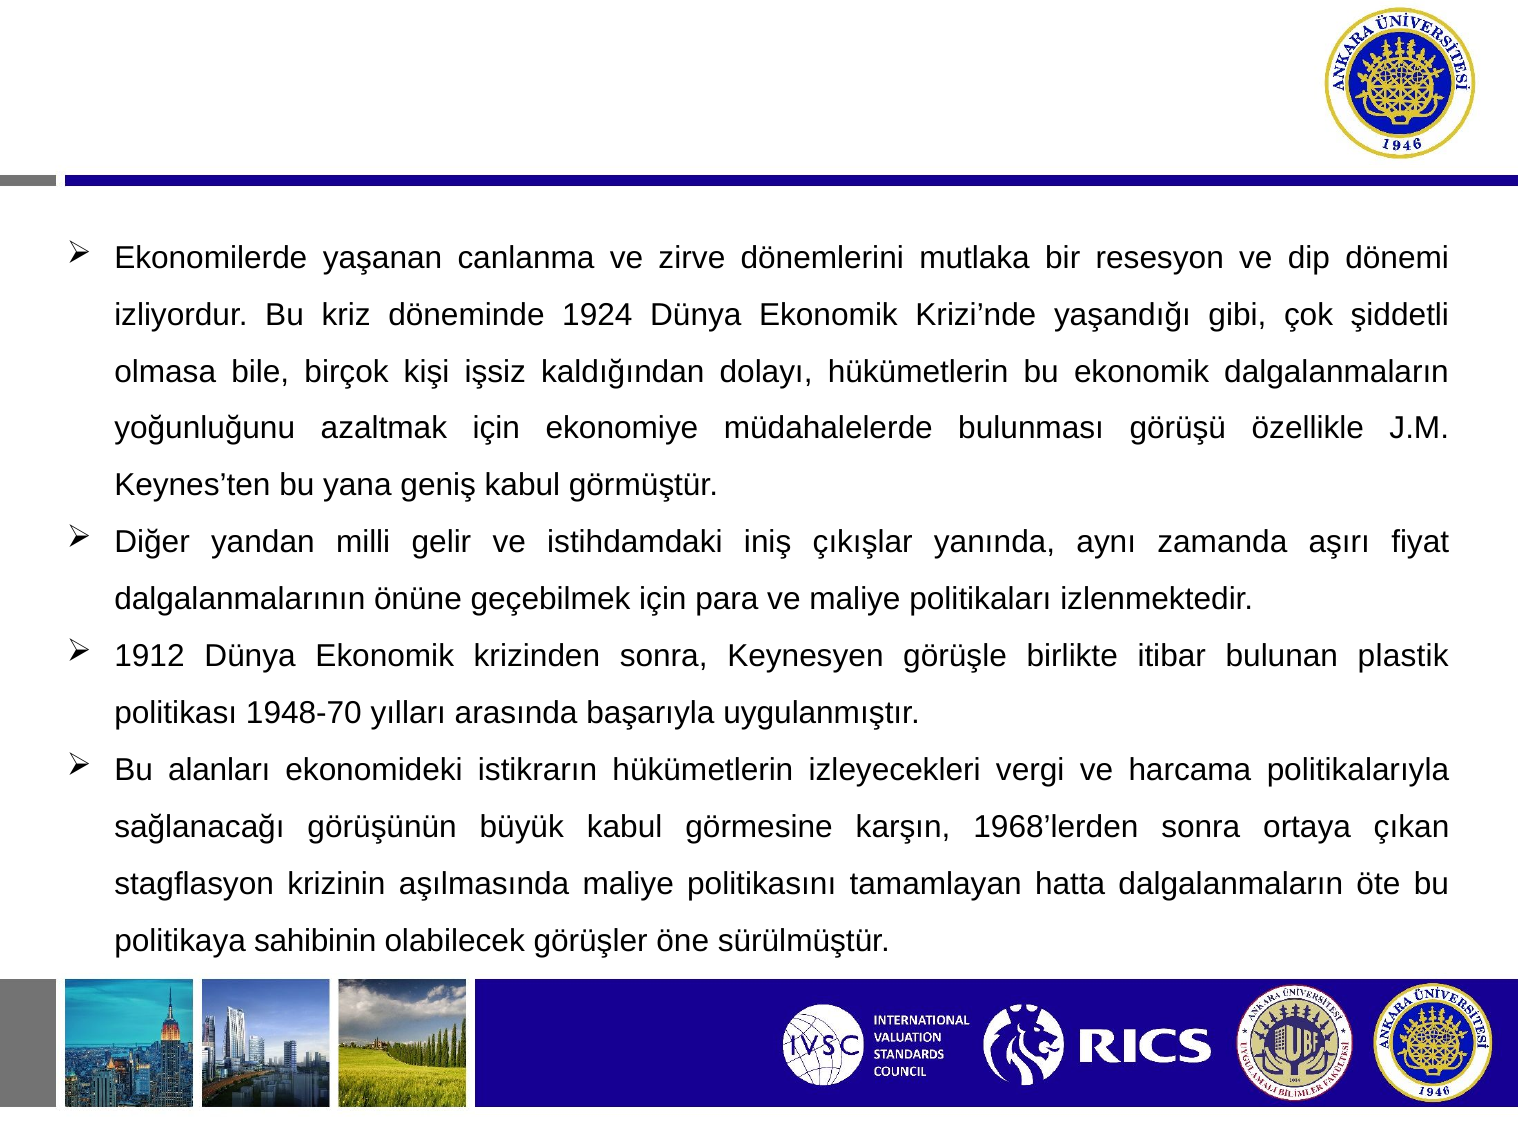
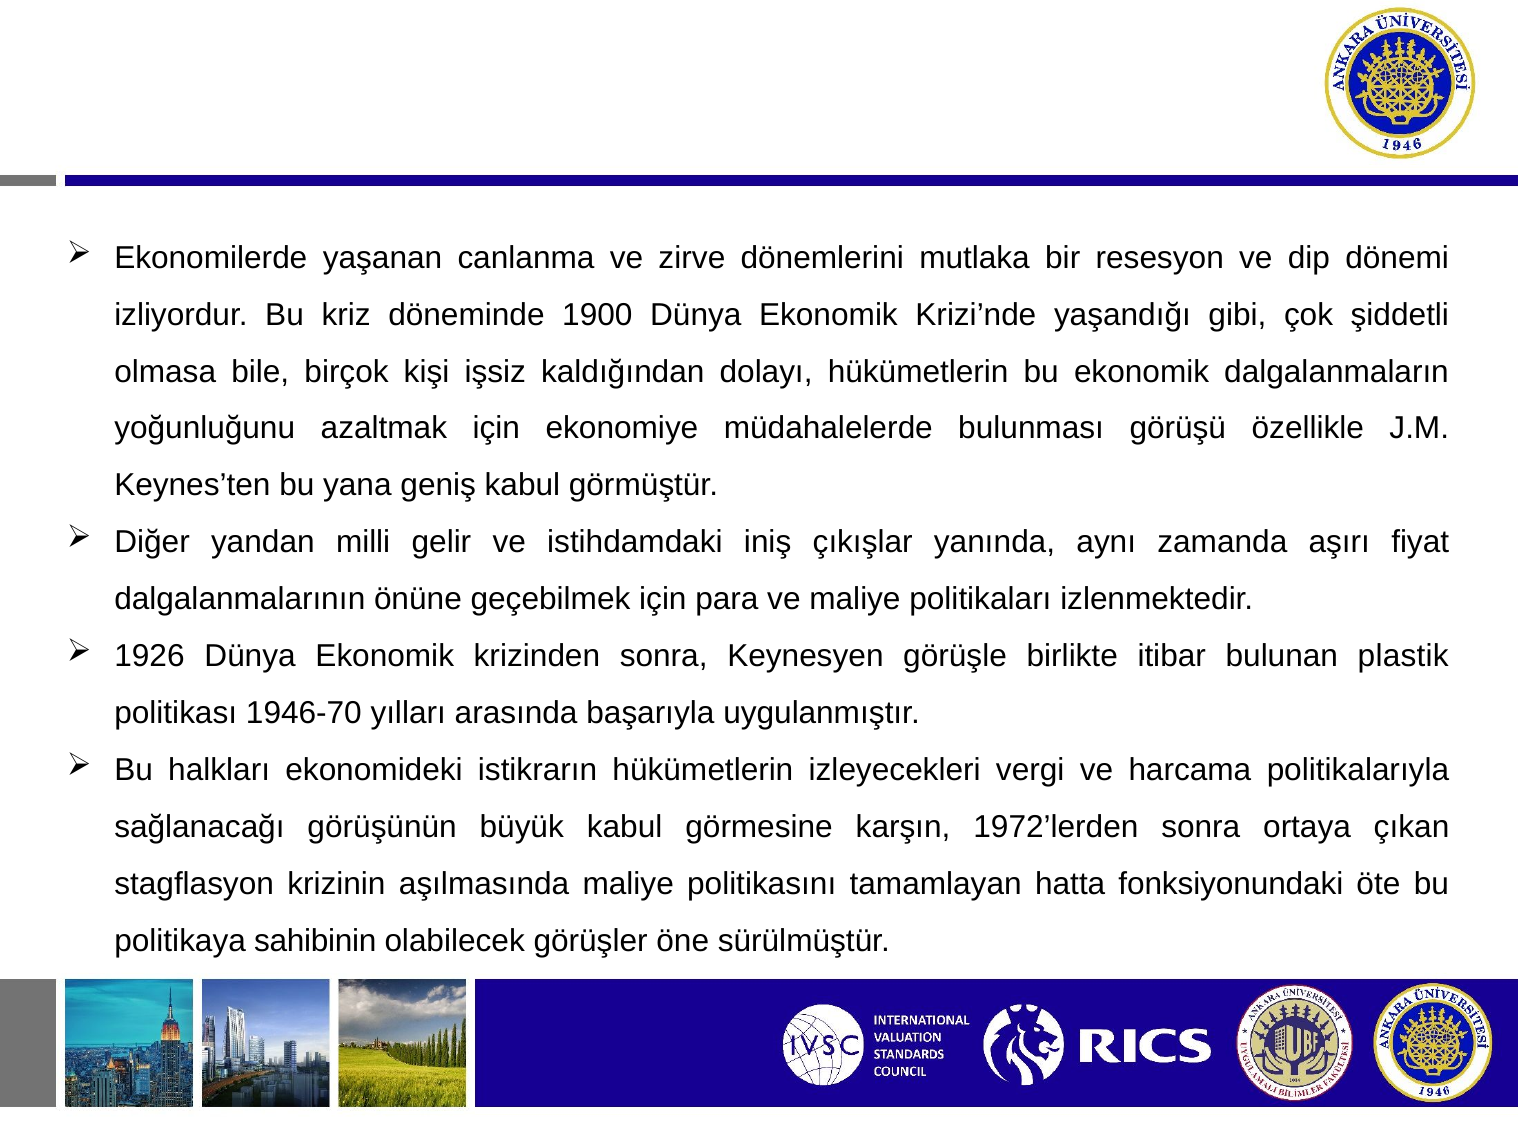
1924: 1924 -> 1900 (597, 315)
1912: 1912 -> 1926 (149, 656)
1948-70: 1948-70 -> 1946-70 (304, 713)
alanları: alanları -> halkları (219, 770)
1968’lerden: 1968’lerden -> 1972’lerden (1056, 827)
hatta dalgalanmaların: dalgalanmaların -> fonksiyonundaki (1231, 884)
